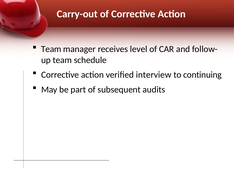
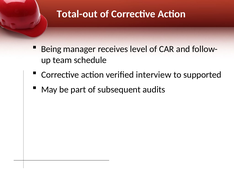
Carry-out: Carry-out -> Total-out (77, 14)
Team: Team -> Being (51, 49)
continuing: continuing -> supported (202, 75)
